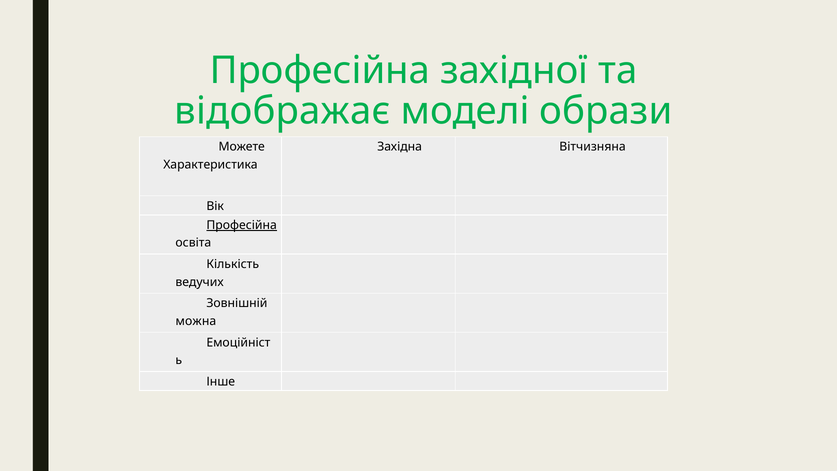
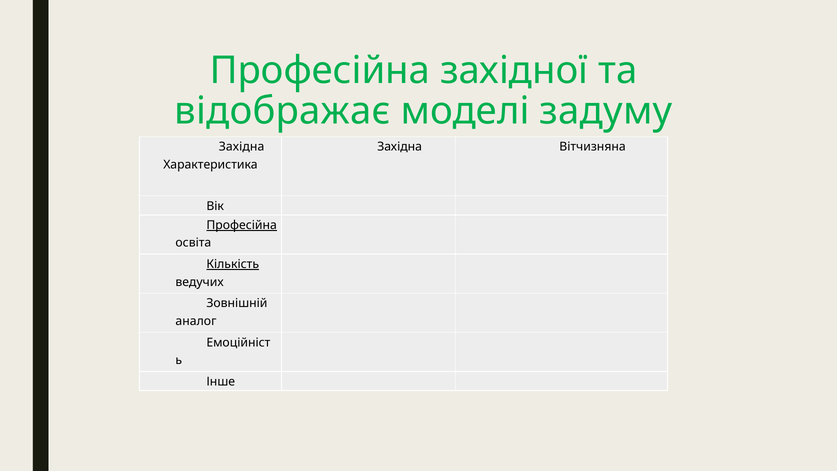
образи: образи -> задуму (606, 111)
Можете: Можете -> Західна (242, 147)
Кількість underline: none -> present (233, 264)
можна: можна -> аналог (196, 321)
